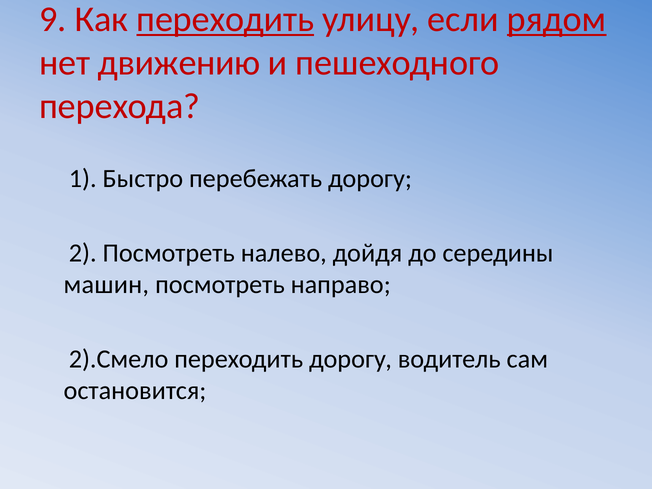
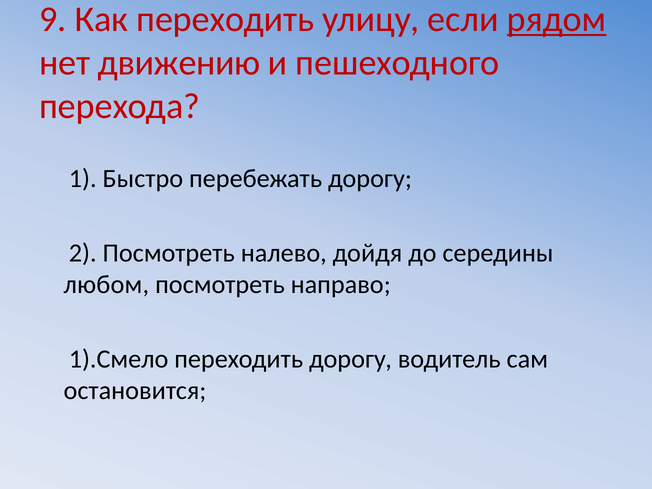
переходить underline: present -> none (225, 19)
машин: машин -> любом (106, 285)
2).Смело: 2).Смело -> 1).Смело (119, 359)
